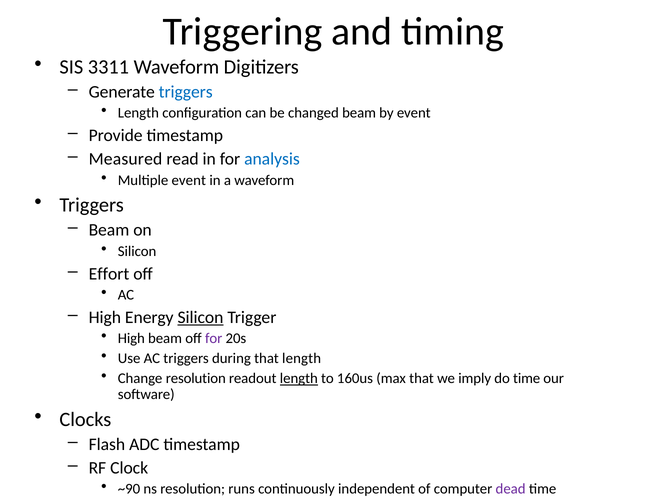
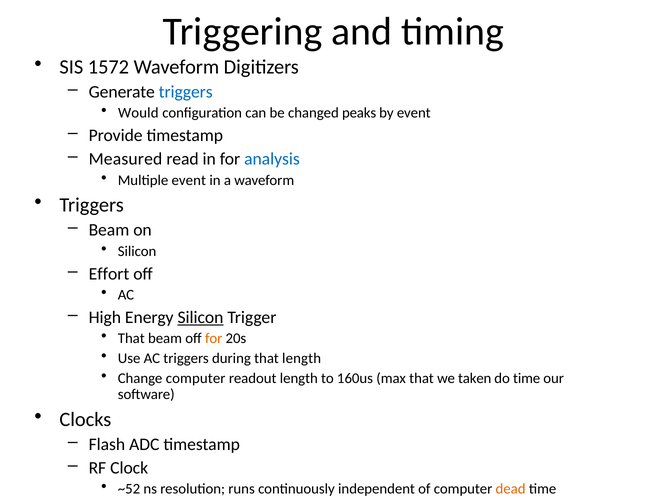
3311: 3311 -> 1572 (108, 67)
Length: Length -> Would (138, 113)
changed beam: beam -> peaks (359, 113)
High: High -> That (131, 339)
for colour: purple -> orange (214, 339)
Change resolution: resolution -> computer (196, 379)
length underline: present -> none (299, 379)
imply: imply -> taken (475, 379)
~90: ~90 -> ~52 (129, 489)
dead colour: purple -> orange (511, 489)
